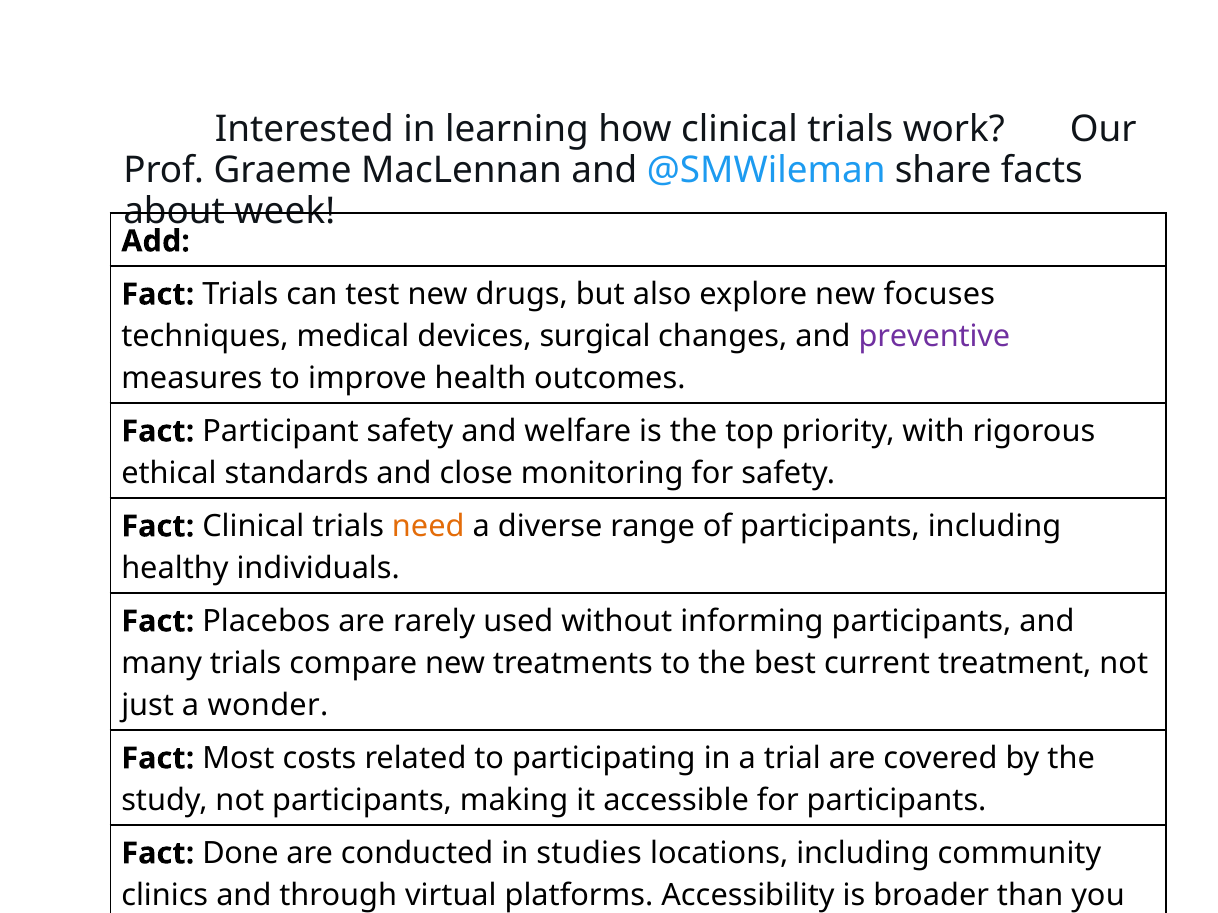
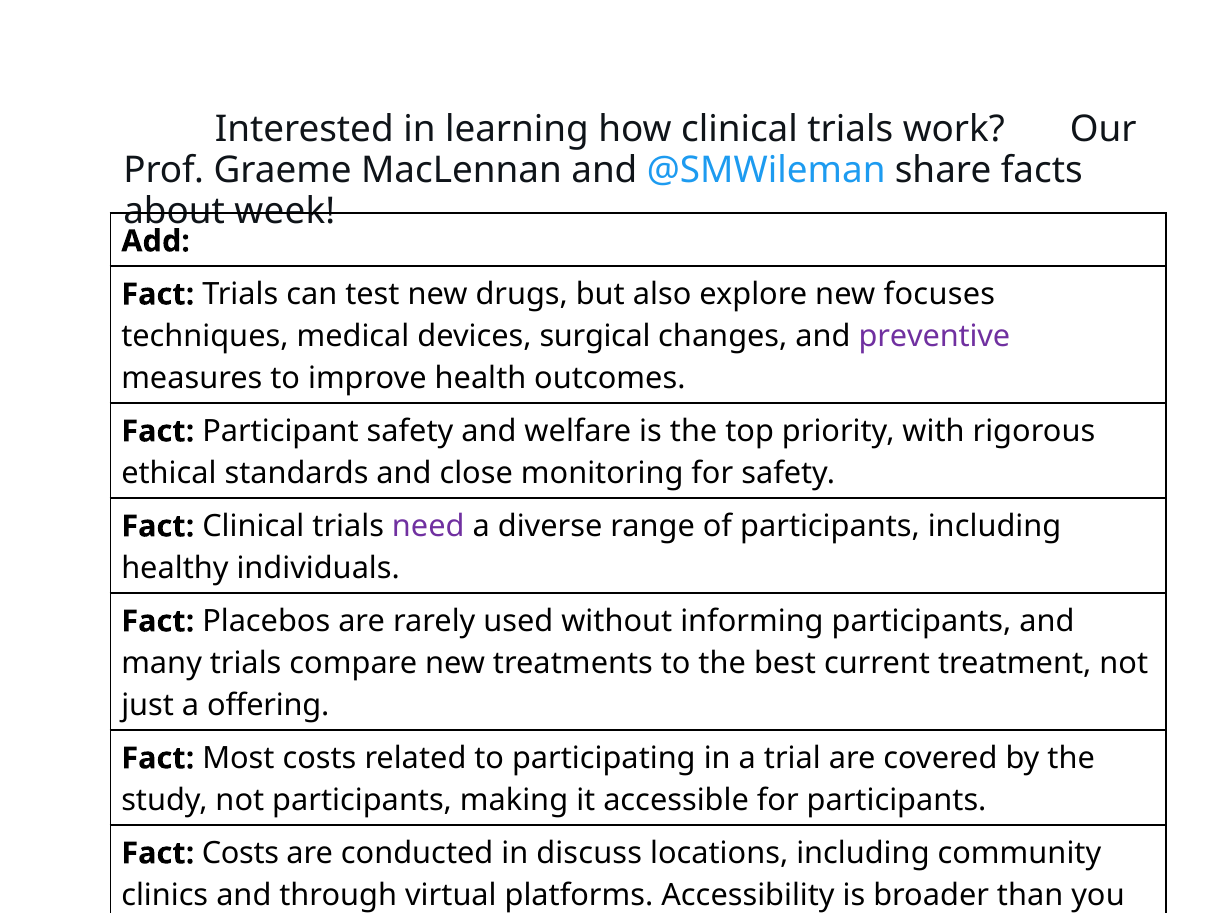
need colour: orange -> purple (428, 527)
wonder: wonder -> offering (268, 706)
Fact Done: Done -> Costs (240, 854)
studies: studies -> discuss (589, 854)
